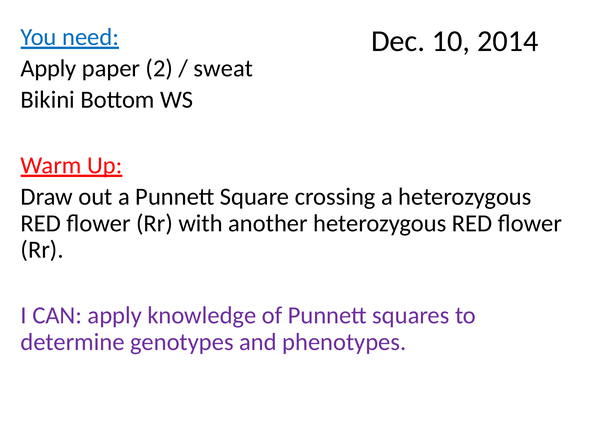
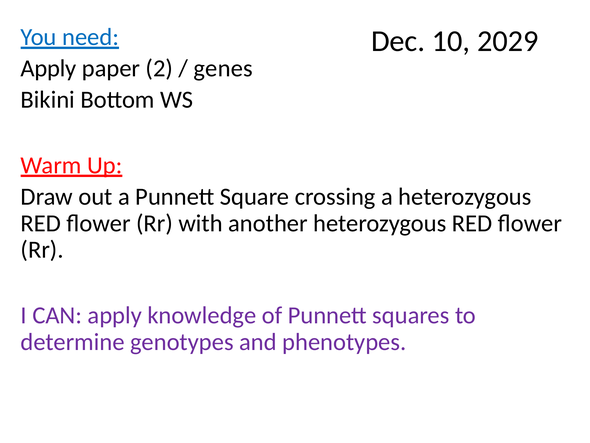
2014: 2014 -> 2029 (508, 41)
sweat: sweat -> genes (223, 68)
